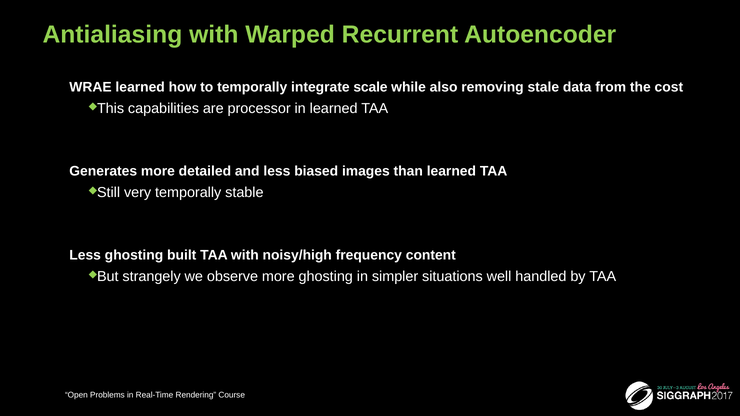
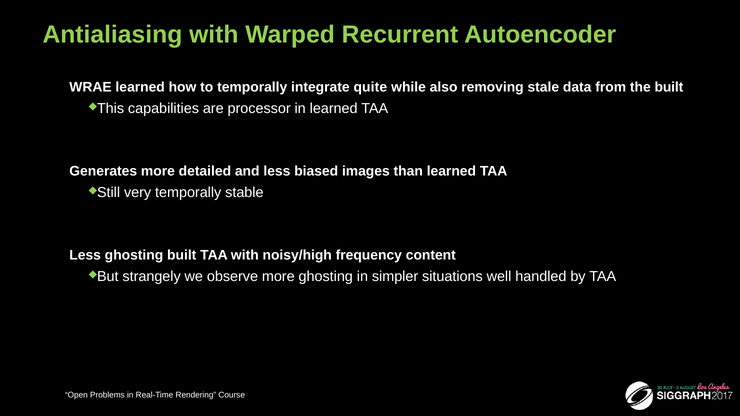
scale: scale -> quite (370, 87)
the cost: cost -> built (669, 87)
